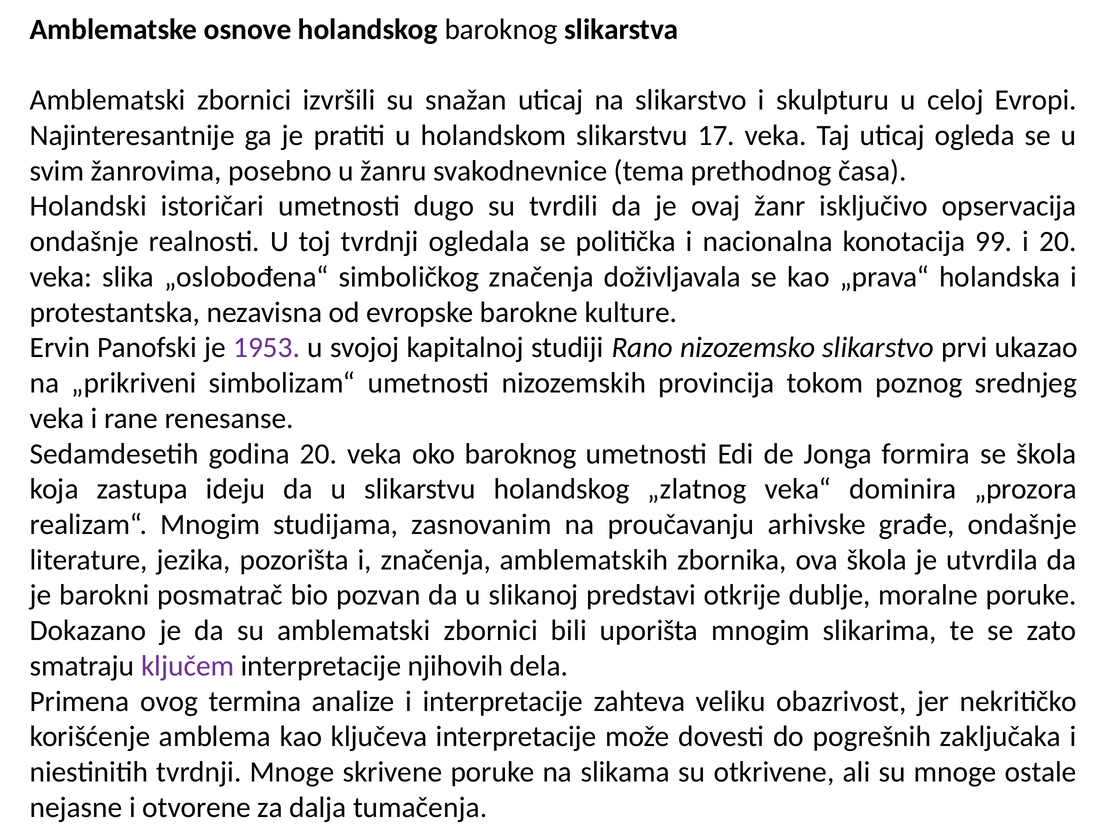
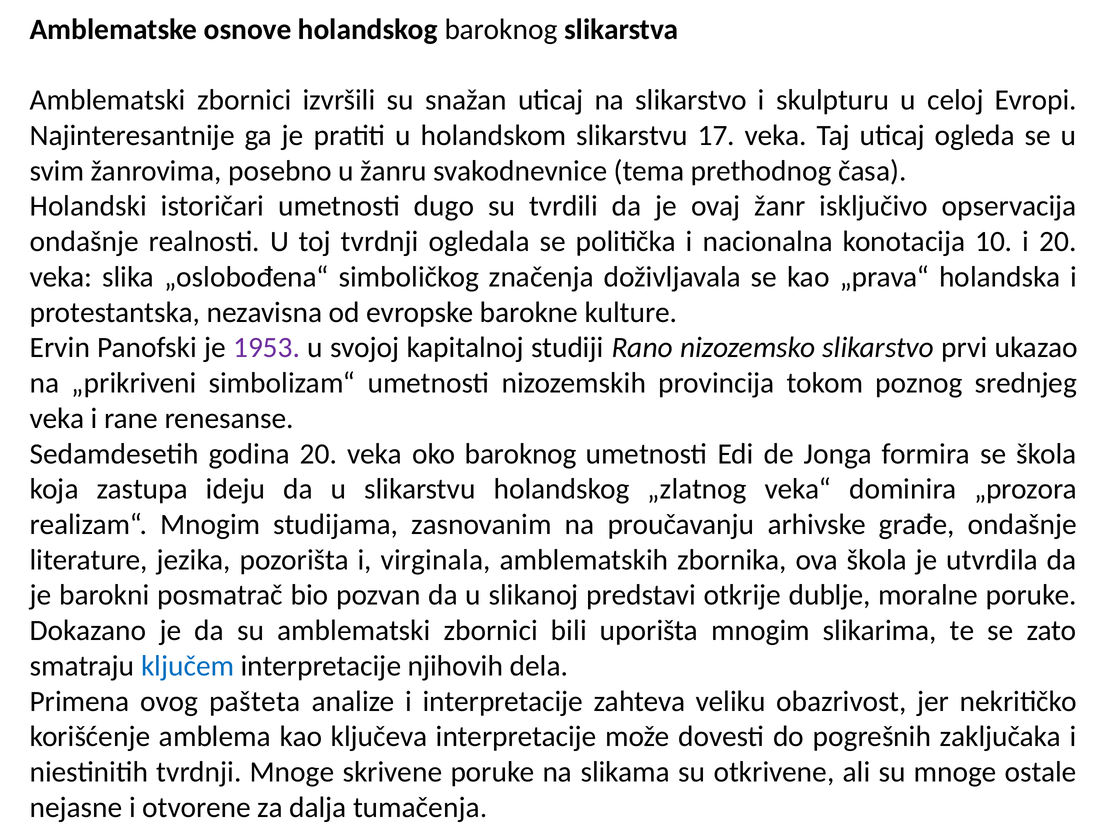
99: 99 -> 10 (994, 242)
i značenja: značenja -> virginala (436, 560)
ključem colour: purple -> blue (188, 666)
termina: termina -> pašteta (255, 701)
